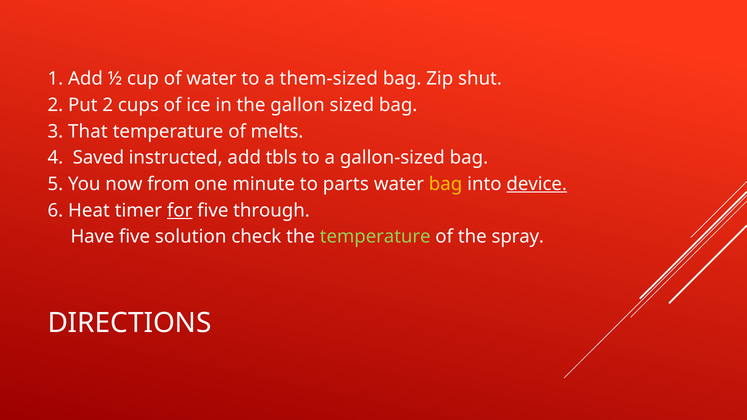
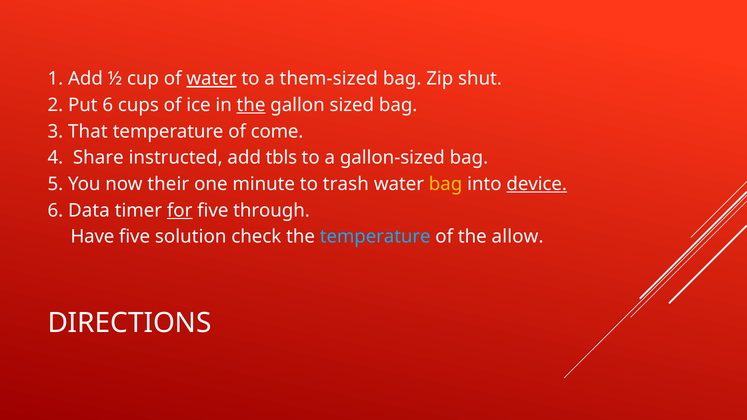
water underline: none -> present (211, 79)
Put 2: 2 -> 6 (108, 105)
the underline: none -> present (251, 105)
melts: melts -> come (277, 131)
Saved: Saved -> Share (98, 158)
from: from -> their (168, 184)
parts: parts -> trash (346, 184)
Heat: Heat -> Data (89, 210)
temperature colour: light green -> light blue (375, 237)
spray: spray -> allow (518, 237)
